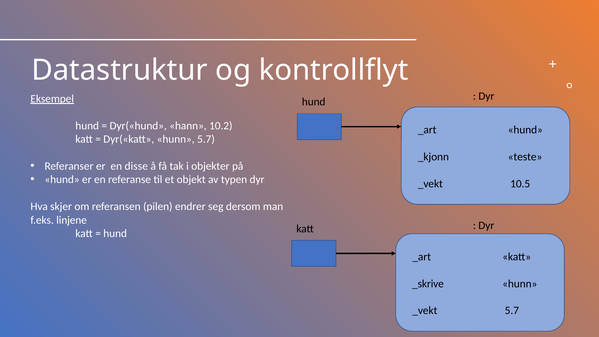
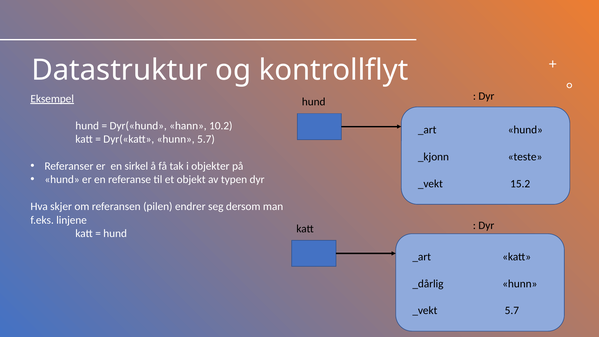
disse: disse -> sirkel (136, 166)
10.5: 10.5 -> 15.2 (520, 184)
_skrive: _skrive -> _dårlig (428, 284)
